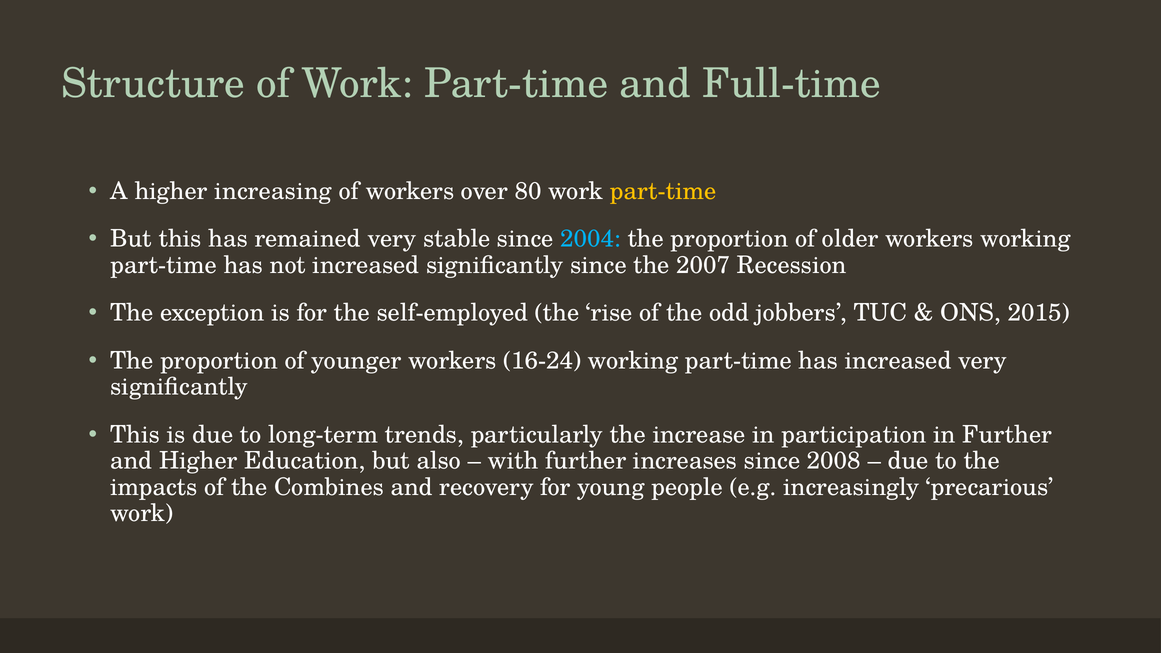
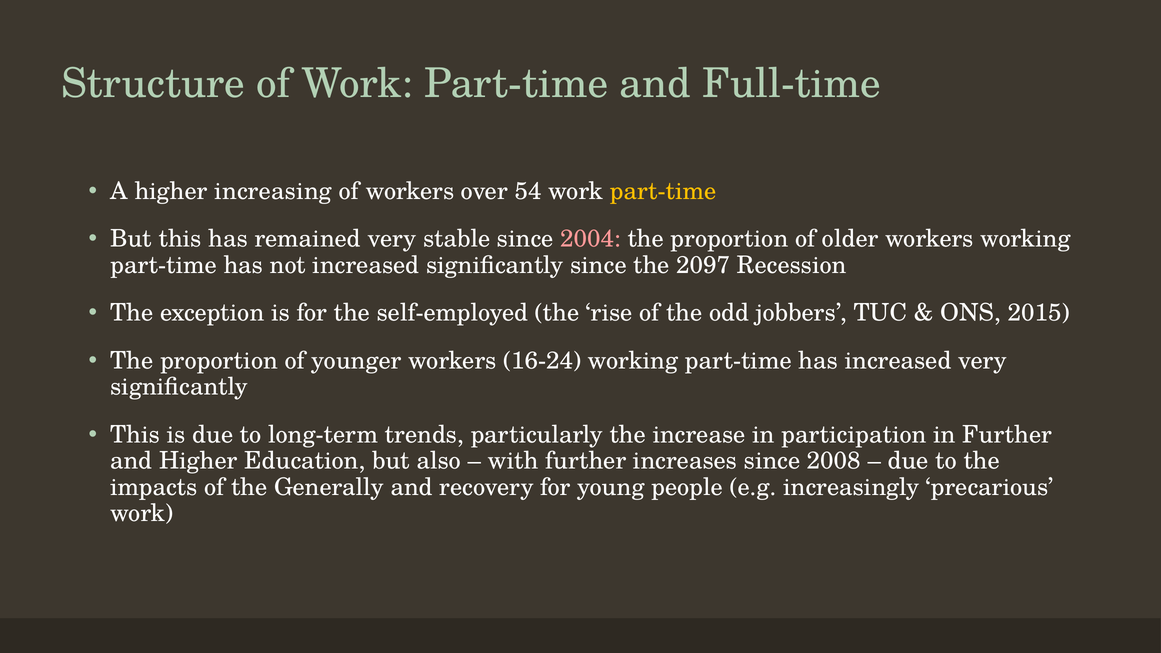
80: 80 -> 54 (528, 191)
2004 colour: light blue -> pink (590, 239)
2007: 2007 -> 2097 (703, 265)
Combines: Combines -> Generally (329, 487)
